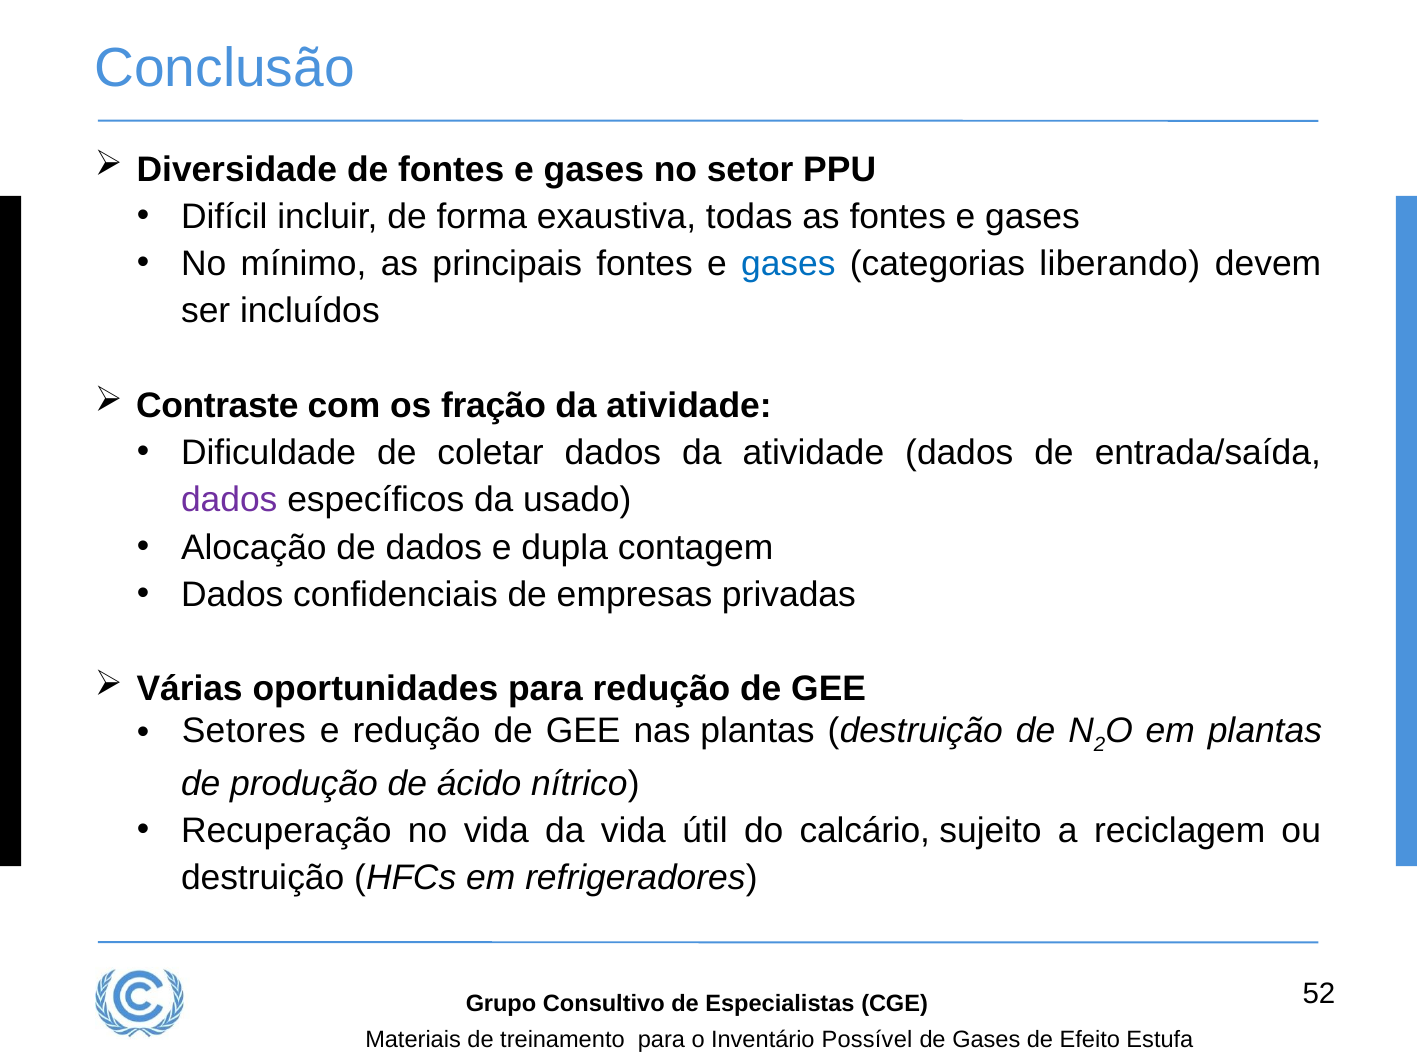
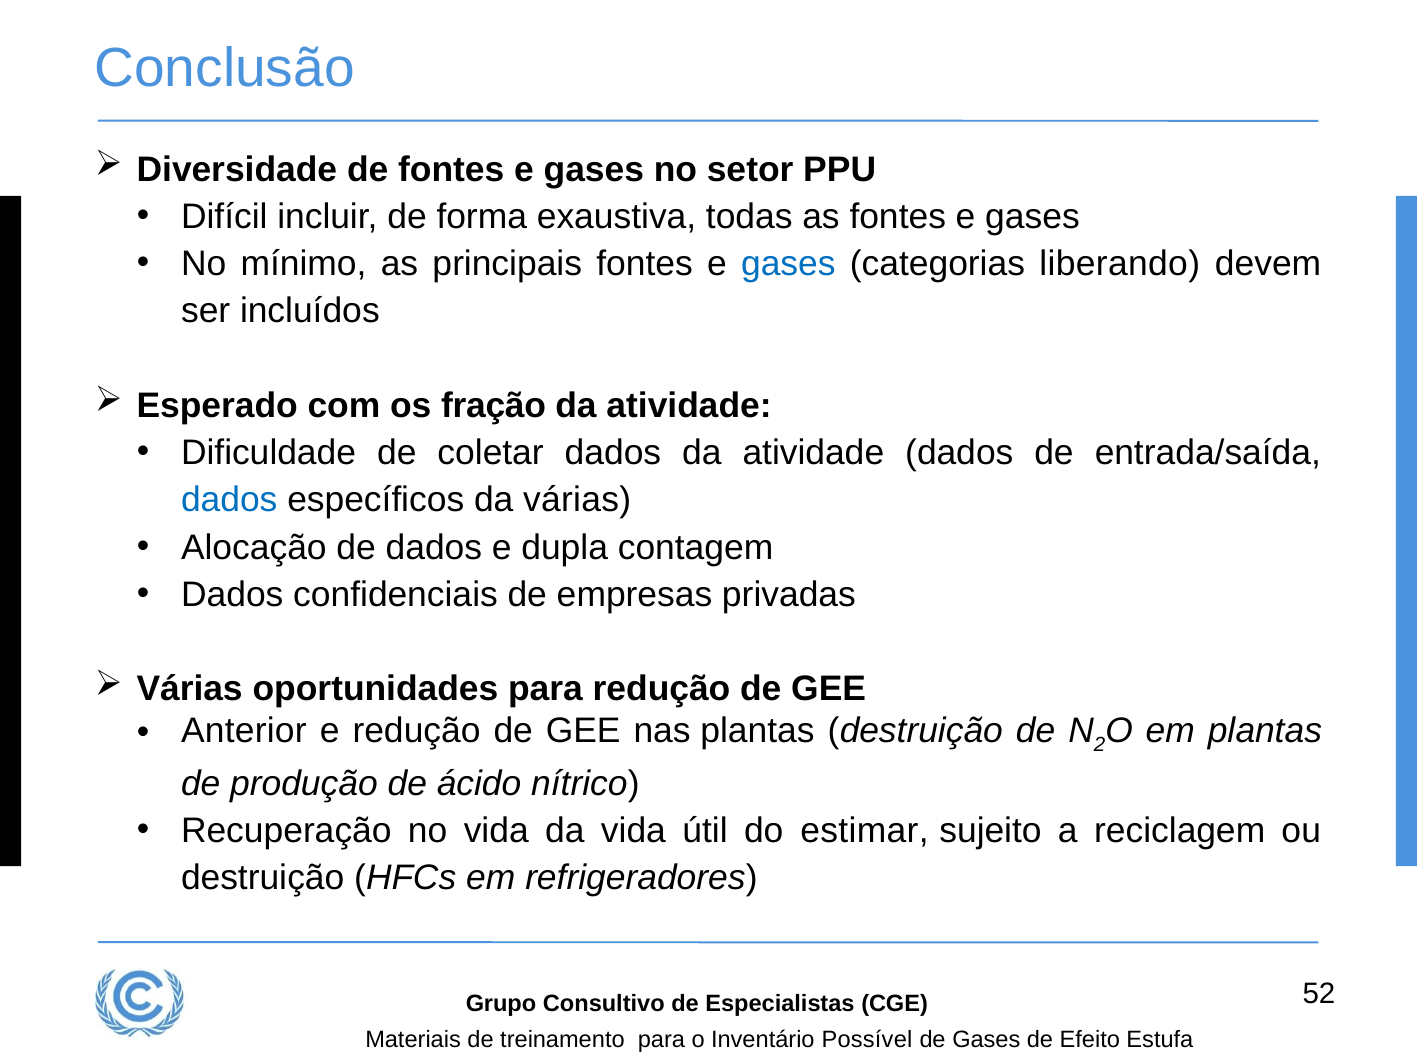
Contraste: Contraste -> Esperado (217, 406)
dados colour: purple -> blue (229, 500)
da usado: usado -> várias (577, 500)
Setores: Setores -> Anterior (244, 731)
calcário: calcário -> estimar (864, 831)
